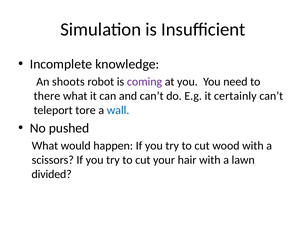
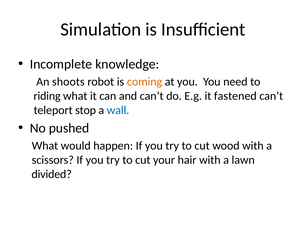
coming colour: purple -> orange (145, 82)
there: there -> riding (47, 96)
certainly: certainly -> fastened (235, 96)
tore: tore -> stop (86, 110)
